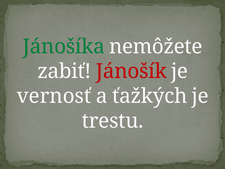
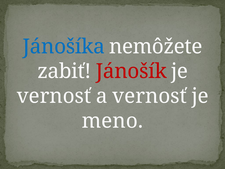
Jánošíka colour: green -> blue (64, 46)
a ťažkých: ťažkých -> vernosť (150, 96)
trestu: trestu -> meno (112, 121)
